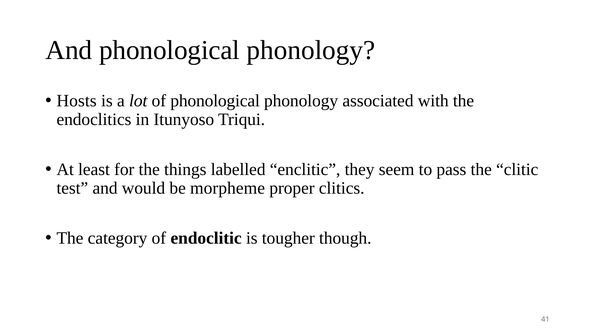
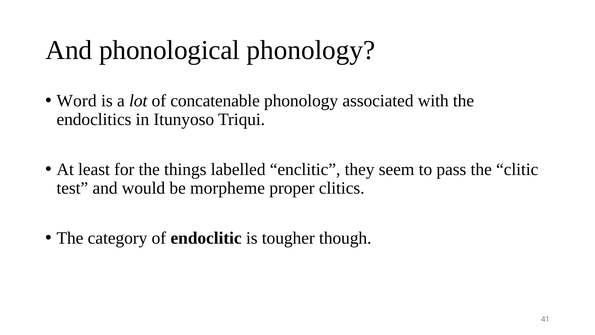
Hosts: Hosts -> Word (77, 101)
of phonological: phonological -> concatenable (215, 101)
